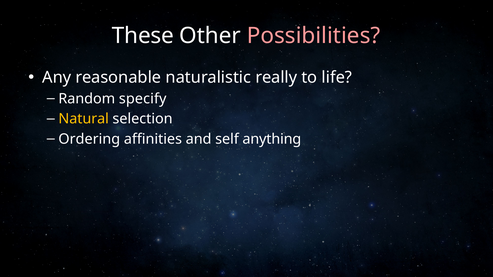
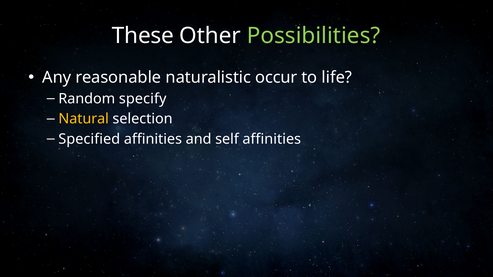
Possibilities colour: pink -> light green (314, 36)
really: really -> occur (276, 78)
Ordering: Ordering -> Specified (89, 139)
self anything: anything -> affinities (272, 139)
